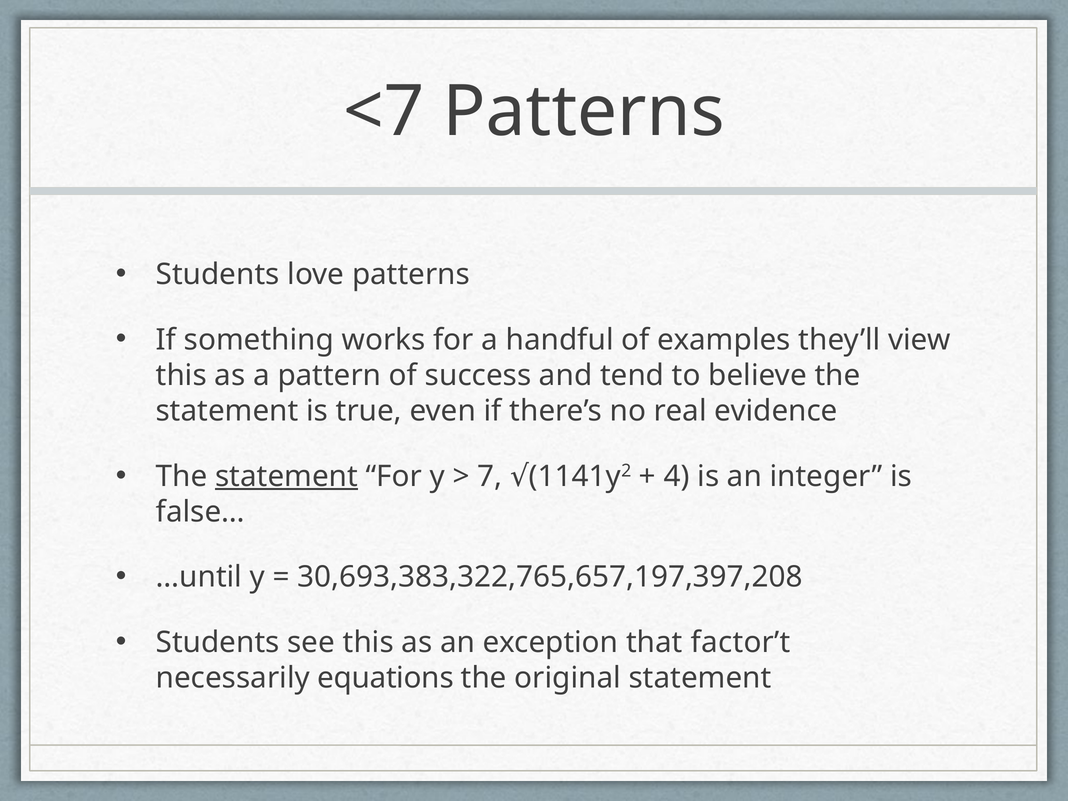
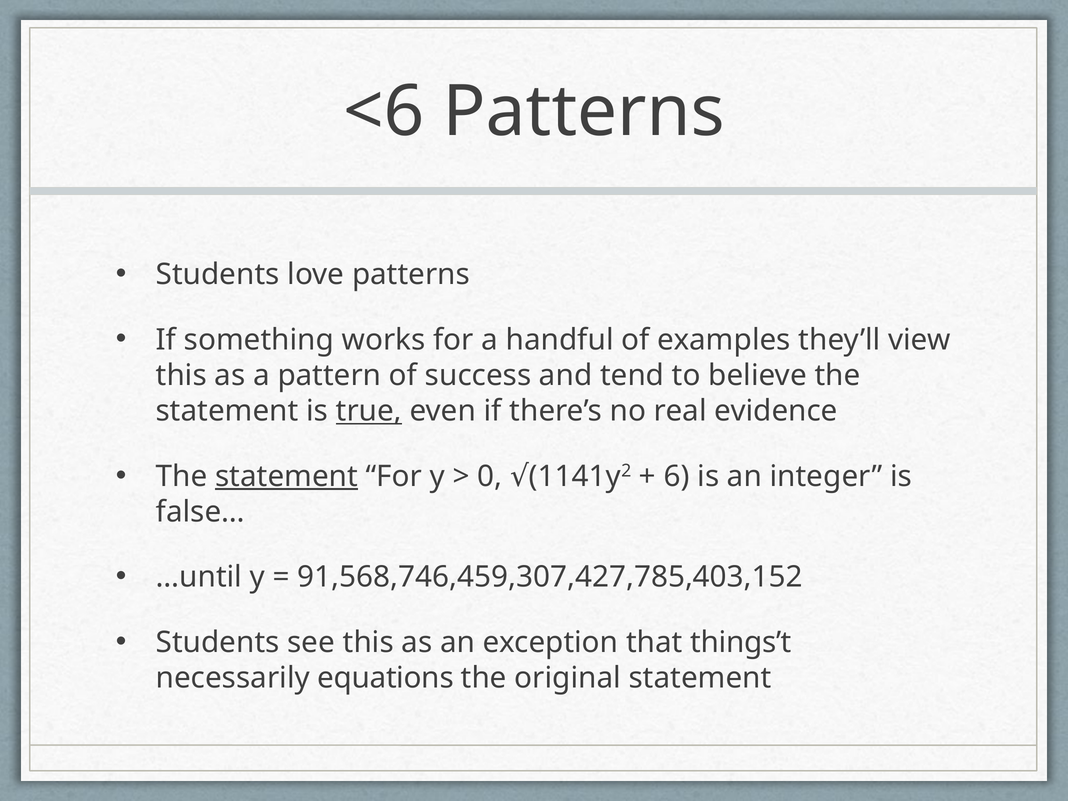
<7: <7 -> <6 (384, 112)
true underline: none -> present (369, 411)
7: 7 -> 0 (490, 476)
4: 4 -> 6 (677, 476)
30,693,383,322,765,657,197,397,208: 30,693,383,322,765,657,197,397,208 -> 91,568,746,459,307,427,785,403,152 (550, 577)
factor’t: factor’t -> things’t (741, 642)
